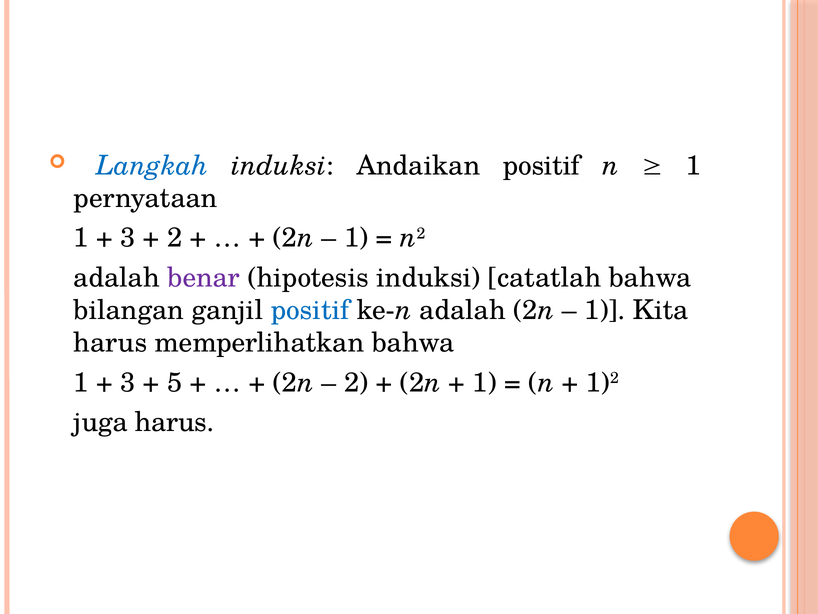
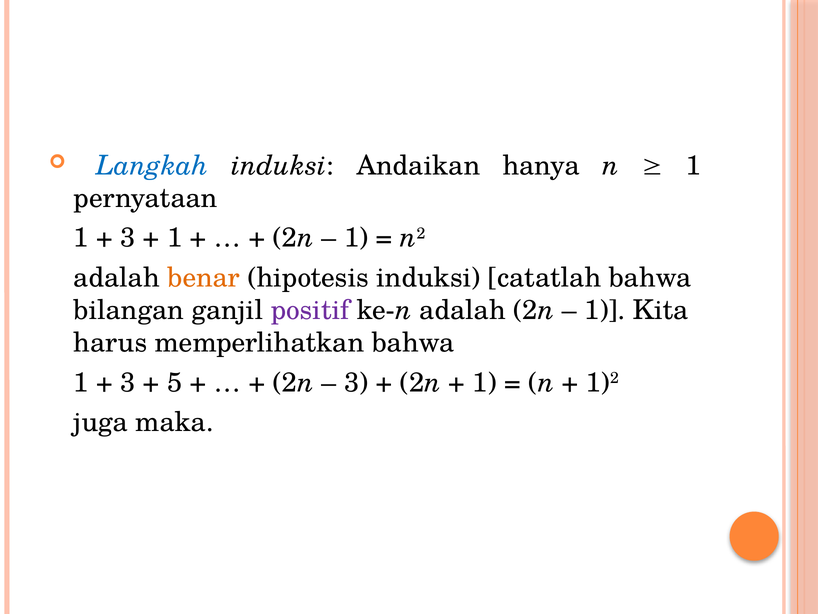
Andaikan positif: positif -> hanya (541, 165)
2: 2 -> 1 (175, 238)
benar colour: purple -> orange (204, 277)
positif colour: blue -> purple (310, 310)
2: 2 -> 3 (356, 382)
juga harus: harus -> maka (175, 422)
